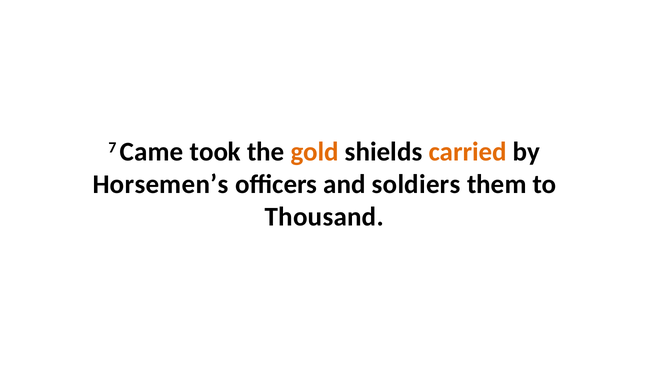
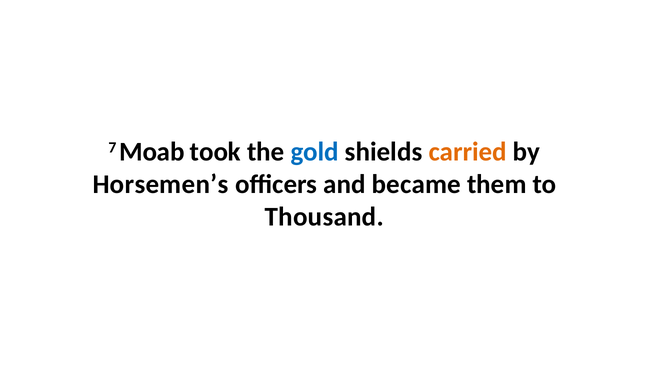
Came: Came -> Moab (152, 152)
gold colour: orange -> blue (315, 152)
soldiers: soldiers -> became (416, 184)
